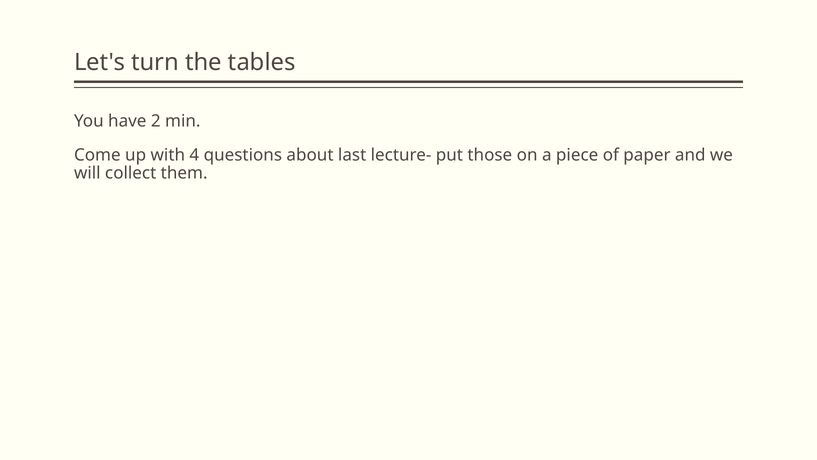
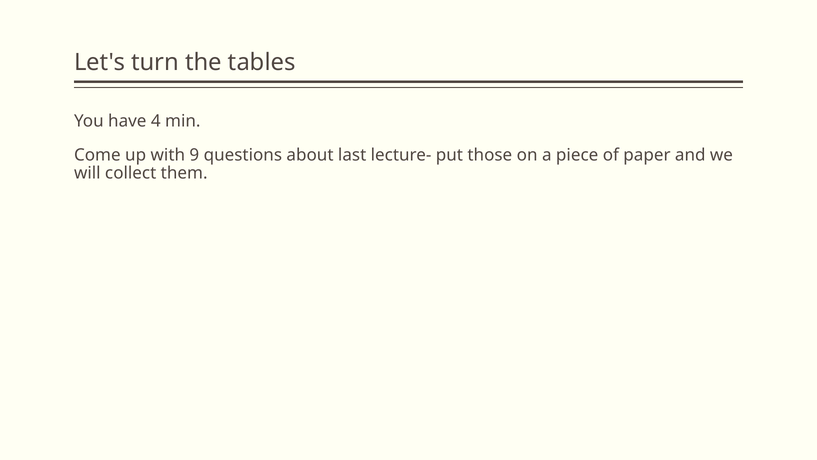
2: 2 -> 4 (156, 121)
4: 4 -> 9 (194, 155)
